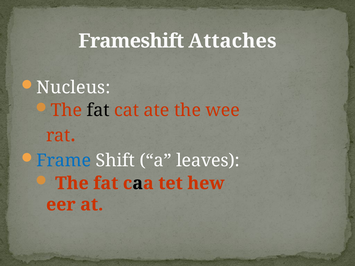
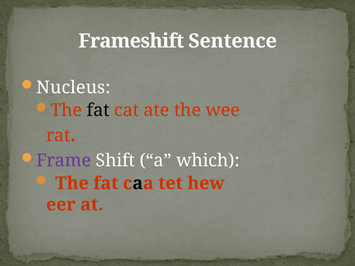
Attaches: Attaches -> Sentence (233, 41)
Frame colour: blue -> purple (64, 161)
leaves: leaves -> which (208, 161)
